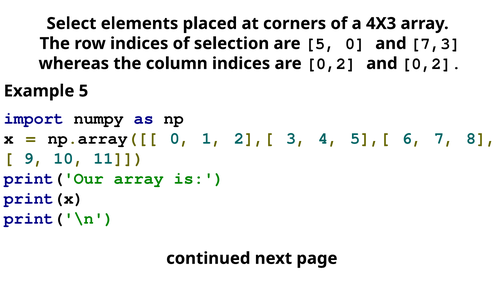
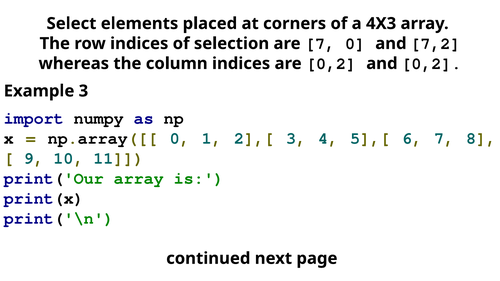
are 5: 5 -> 7 (320, 44)
7,3: 7,3 -> 7,2 (435, 44)
Example 5: 5 -> 3 (83, 91)
